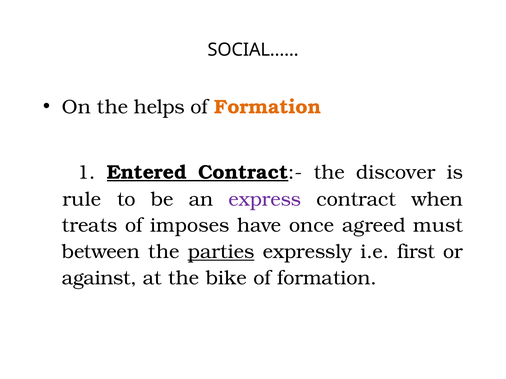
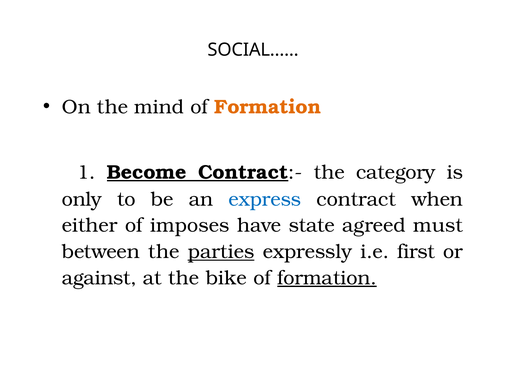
helps: helps -> mind (159, 107)
Entered: Entered -> Become (147, 173)
discover: discover -> category (396, 173)
rule: rule -> only (82, 200)
express colour: purple -> blue (265, 200)
treats: treats -> either (90, 226)
once: once -> state (312, 226)
formation underline: none -> present (327, 278)
